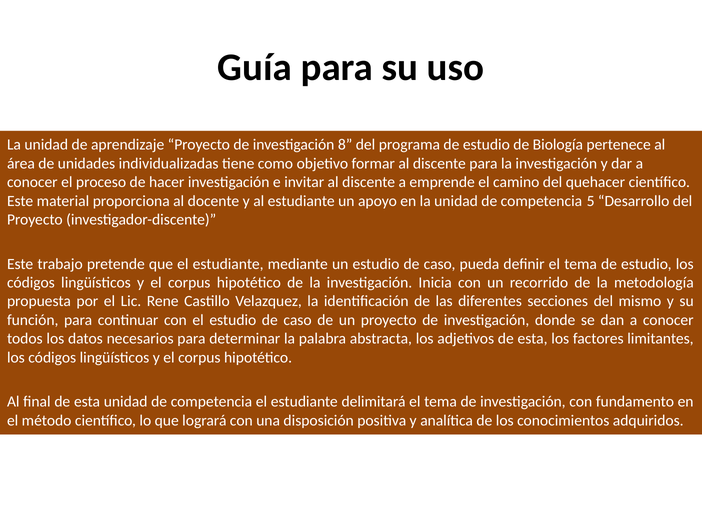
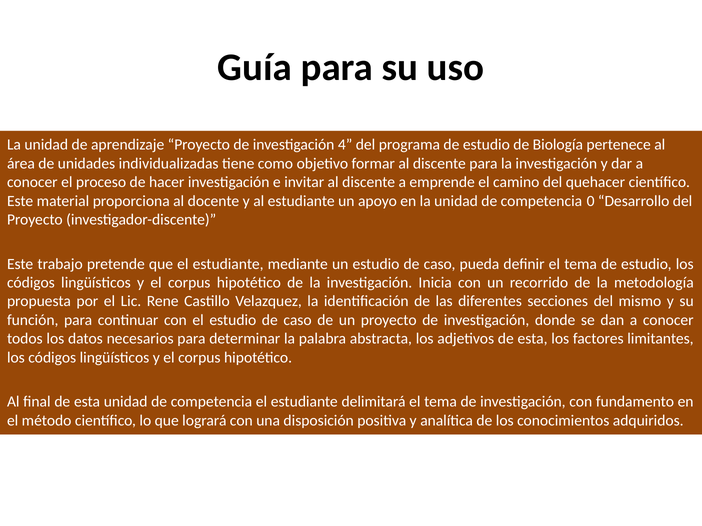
8: 8 -> 4 (345, 145)
5: 5 -> 0 (591, 201)
